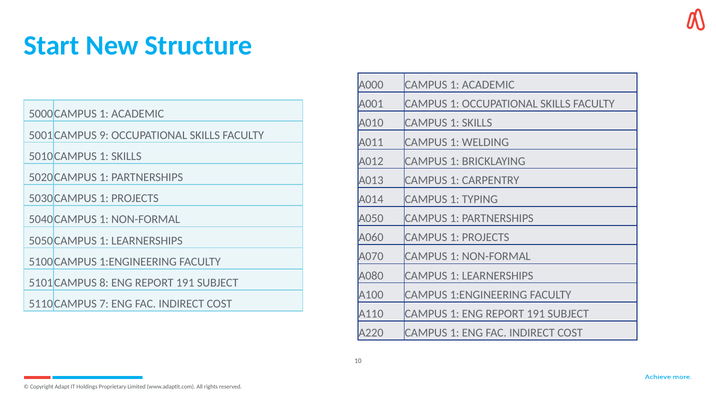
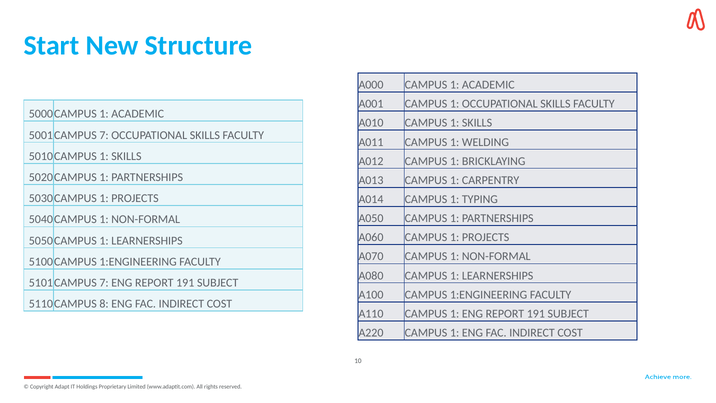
9: 9 -> 7 (104, 135)
8: 8 -> 7 (104, 283)
7: 7 -> 8 (104, 304)
